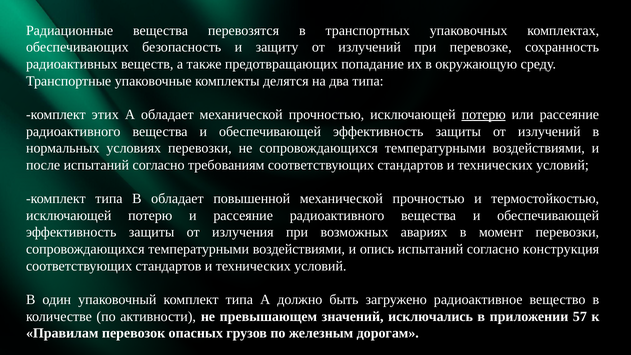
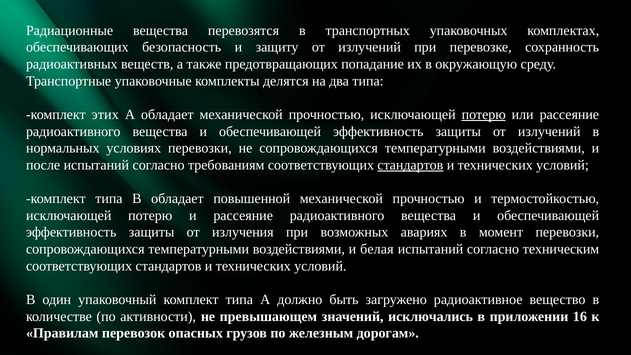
стандартов underline: none -> present (410, 165)
опись: опись -> белая (377, 249)
конструкция: конструкция -> техническим (561, 249)
57: 57 -> 16 (580, 316)
